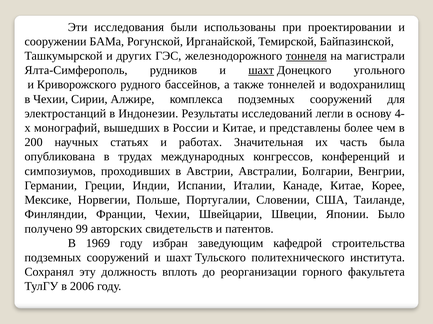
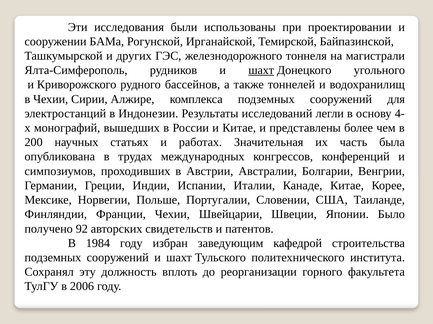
тоннеля underline: present -> none (306, 56)
99: 99 -> 92 (82, 229)
1969: 1969 -> 1984 (98, 244)
